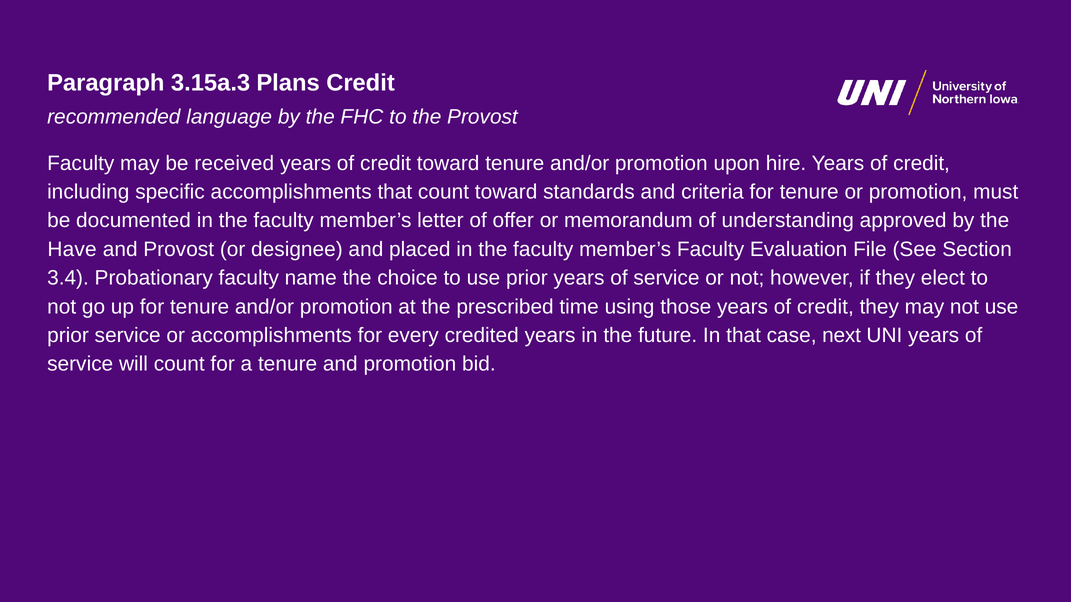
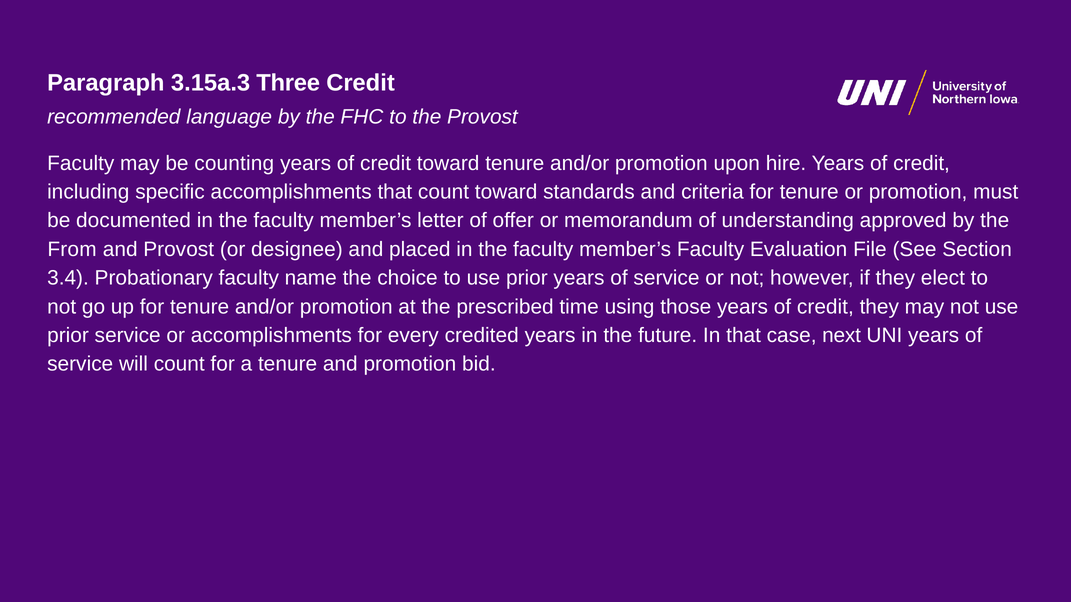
Plans: Plans -> Three (288, 83)
received: received -> counting (234, 163)
Have: Have -> From (72, 249)
